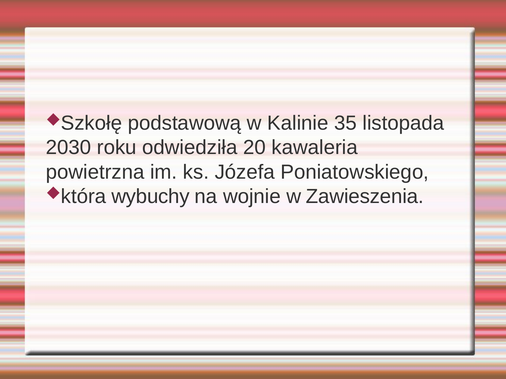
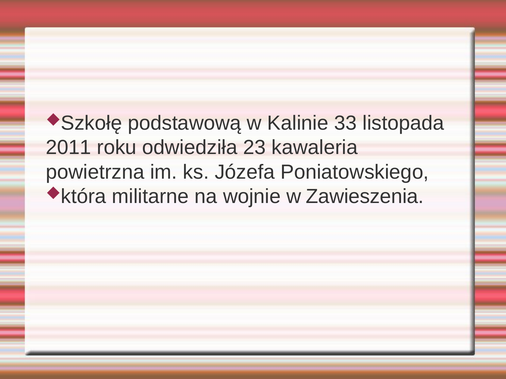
35: 35 -> 33 (346, 123)
2030: 2030 -> 2011 (68, 148)
20: 20 -> 23 (255, 148)
wybuchy: wybuchy -> militarne (150, 197)
